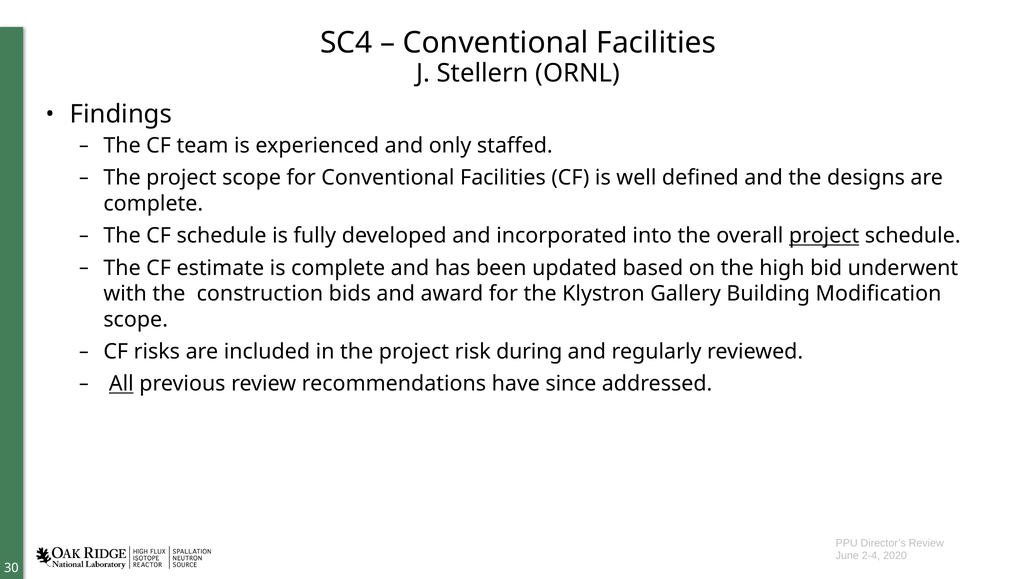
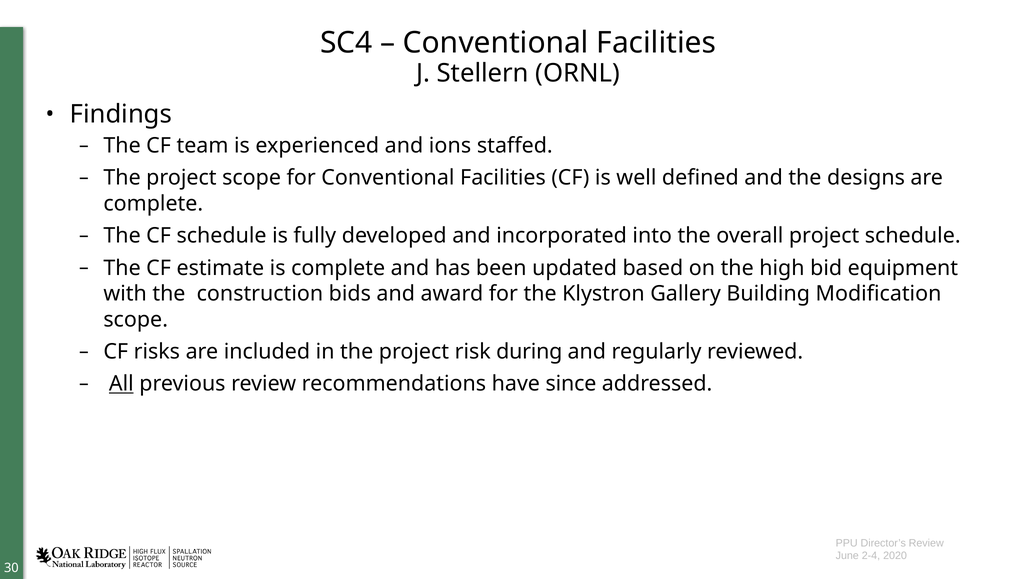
only: only -> ions (450, 145)
project underline: present -> none (824, 235)
underwent: underwent -> equipment (903, 268)
